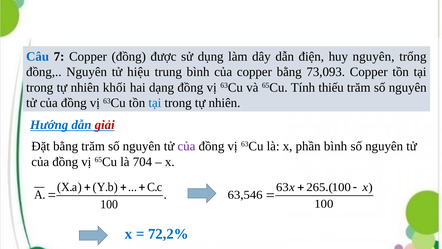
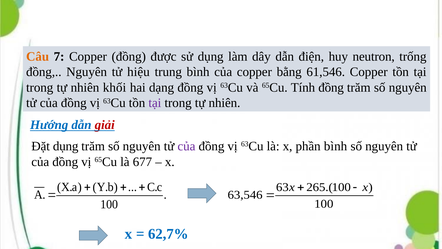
Câu colour: blue -> orange (38, 56)
huy nguyên: nguyên -> neutron (374, 56)
73,093: 73,093 -> 61,546 (326, 72)
Tính thiếu: thiếu -> đồng (331, 87)
tại colour: blue -> purple (155, 103)
Đặt bằng: bằng -> dụng (66, 146)
704: 704 -> 677 (142, 161)
72,2%: 72,2% -> 62,7% (168, 234)
